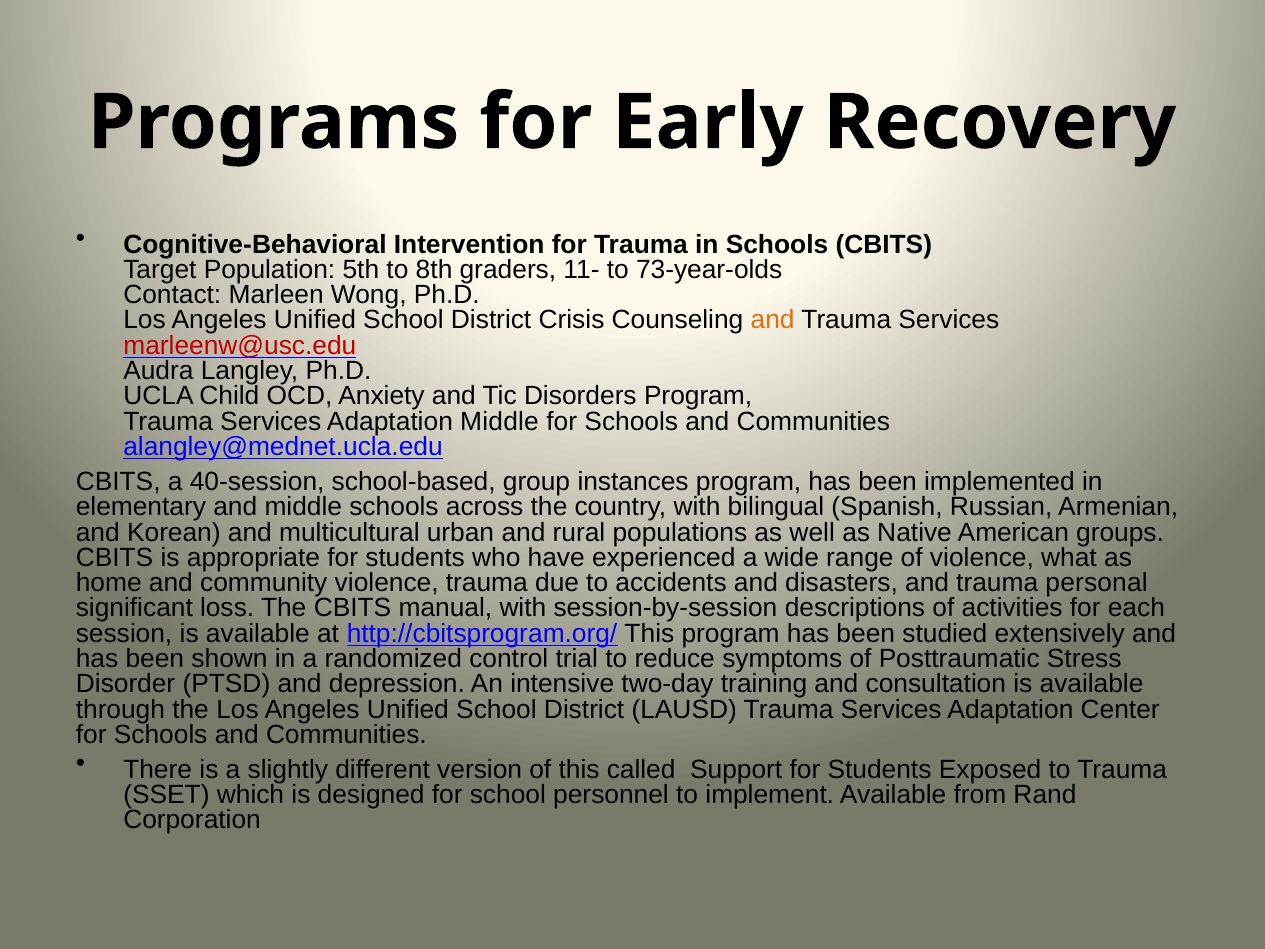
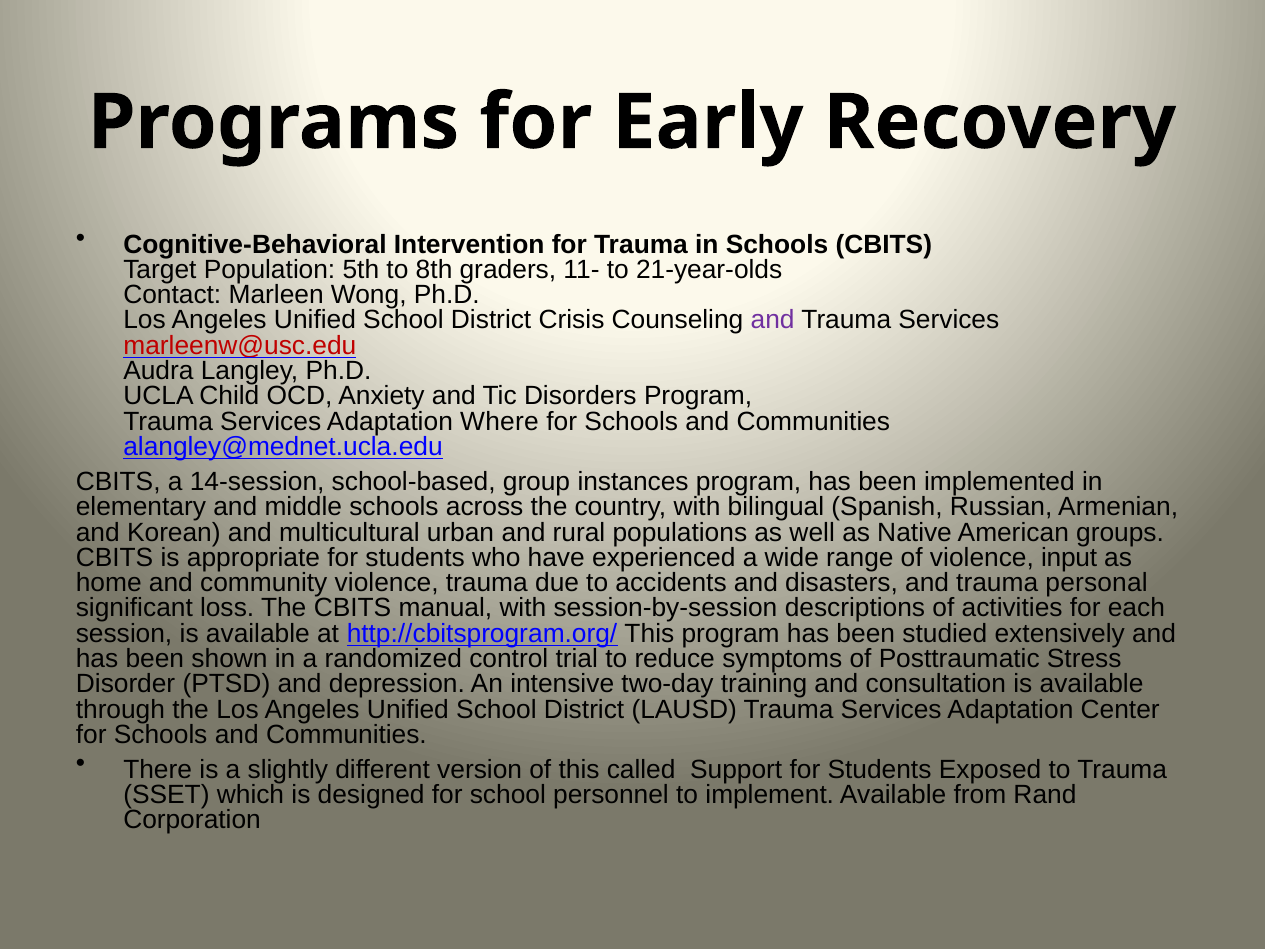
73-year-olds: 73-year-olds -> 21-year-olds (709, 270)
and colour: orange -> purple (773, 320)
Adaptation Middle: Middle -> Where (499, 421)
40-session: 40-session -> 14-session (257, 482)
what: what -> input (1069, 557)
